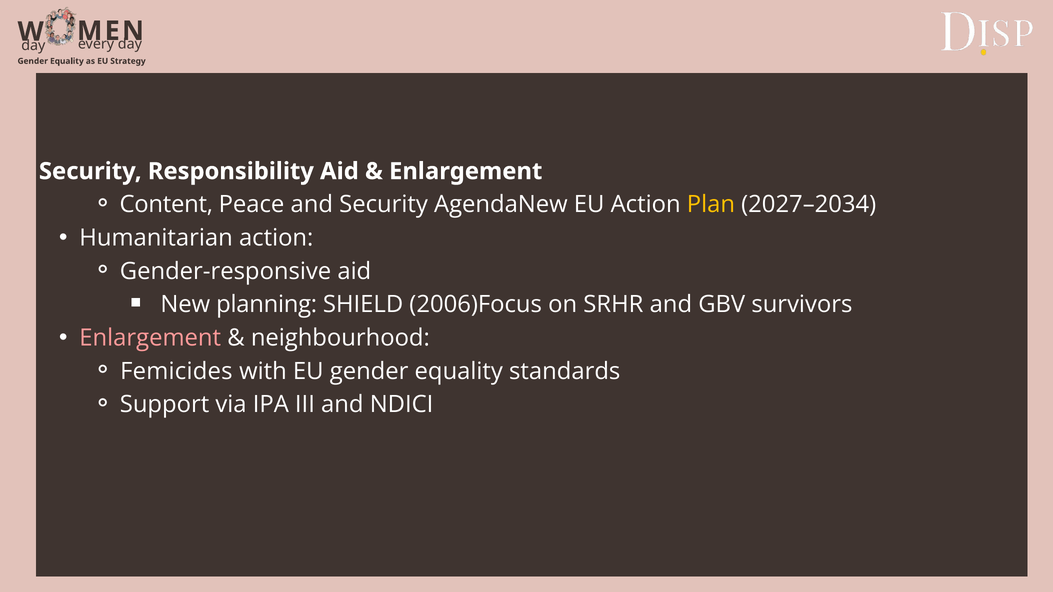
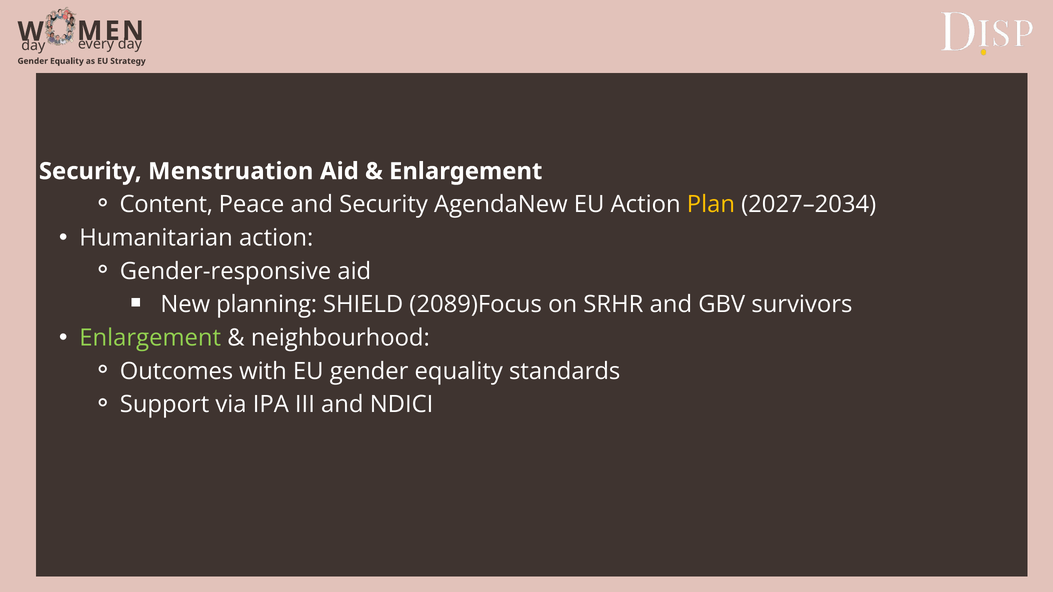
Responsibility: Responsibility -> Menstruation (231, 171)
2006)Focus: 2006)Focus -> 2089)Focus (476, 305)
Enlargement colour: pink -> light green (150, 338)
Femicides: Femicides -> Outcomes (177, 371)
